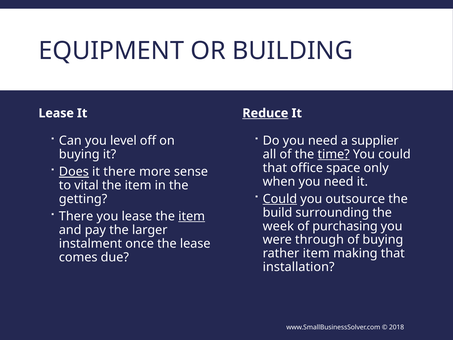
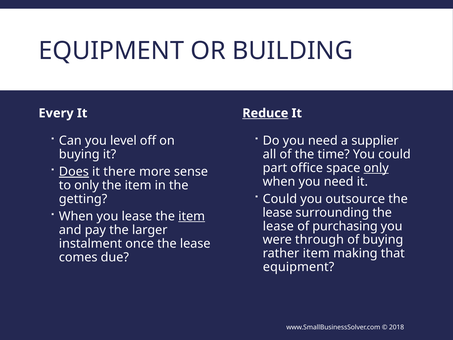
Lease: Lease -> Every (56, 113)
time underline: present -> none (334, 154)
that: that -> part (275, 168)
only underline: none -> present (376, 168)
to vital: vital -> only (87, 185)
Could underline: present -> none (280, 199)
build: build -> lease (278, 212)
There: There -> When (76, 216)
week: week -> lease (278, 226)
installation: installation -> equipment (299, 267)
